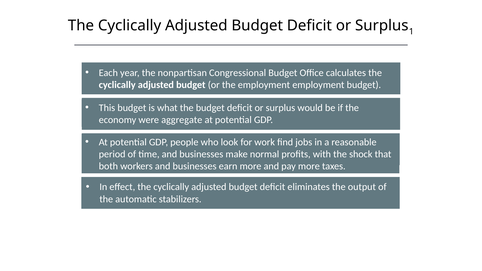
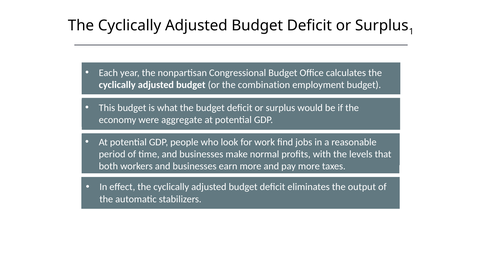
the employment: employment -> combination (264, 85)
shock: shock -> levels (361, 154)
